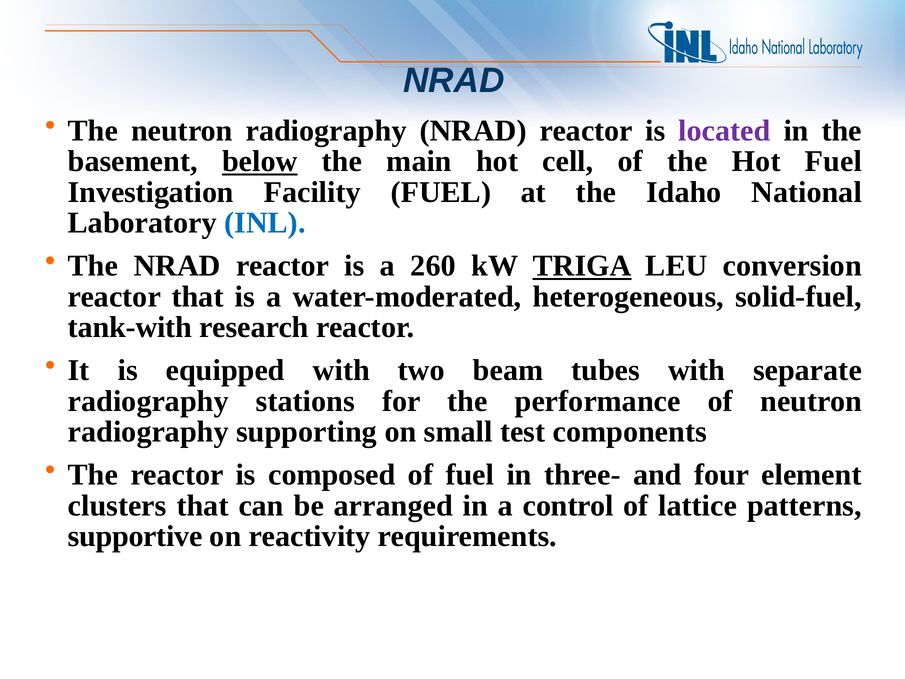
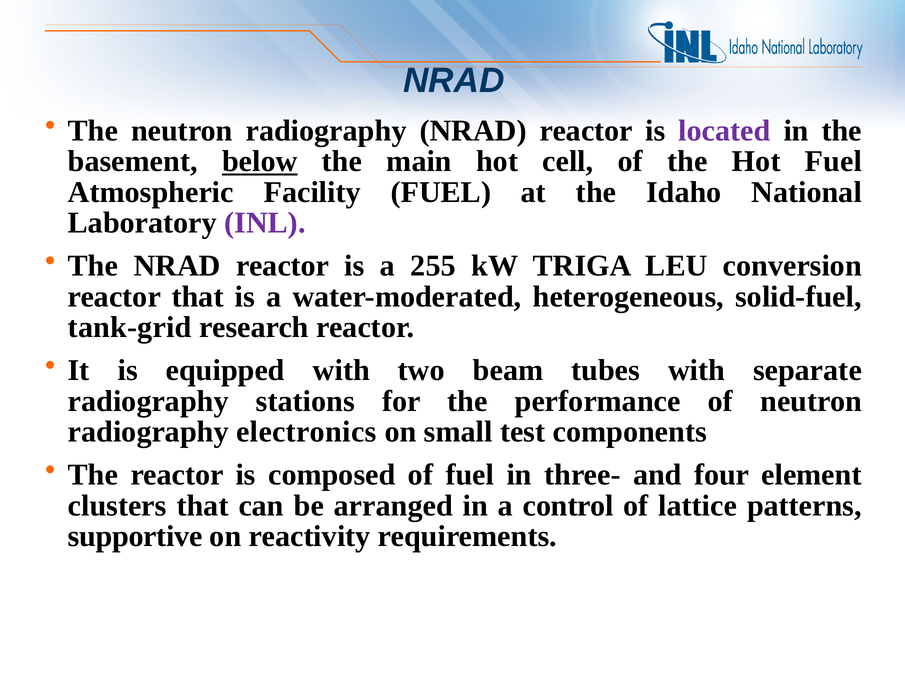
Investigation: Investigation -> Atmospheric (151, 192)
INL colour: blue -> purple (265, 223)
260: 260 -> 255 (433, 266)
TRIGA underline: present -> none (582, 266)
tank-with: tank-with -> tank-grid (130, 327)
supporting: supporting -> electronics (306, 432)
